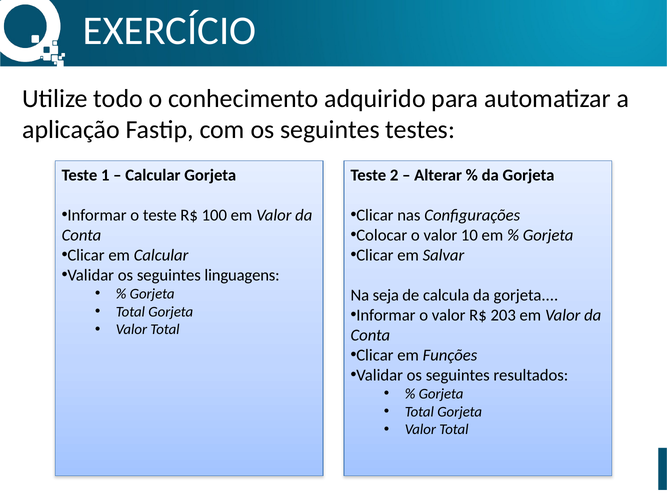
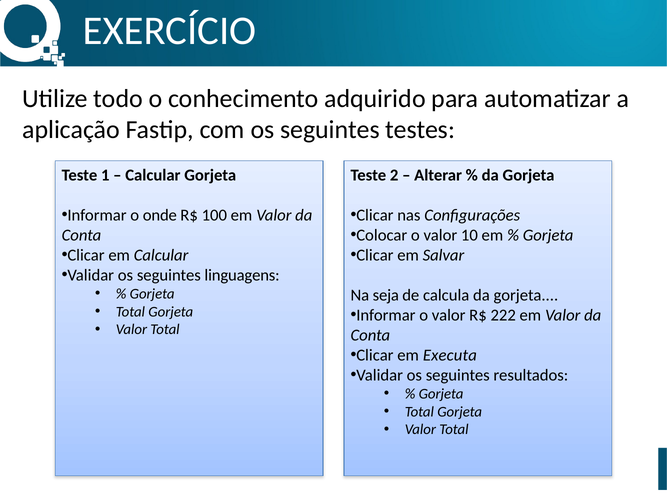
o teste: teste -> onde (160, 215)
203: 203 -> 222 (503, 315)
Funções: Funções -> Executa (450, 355)
